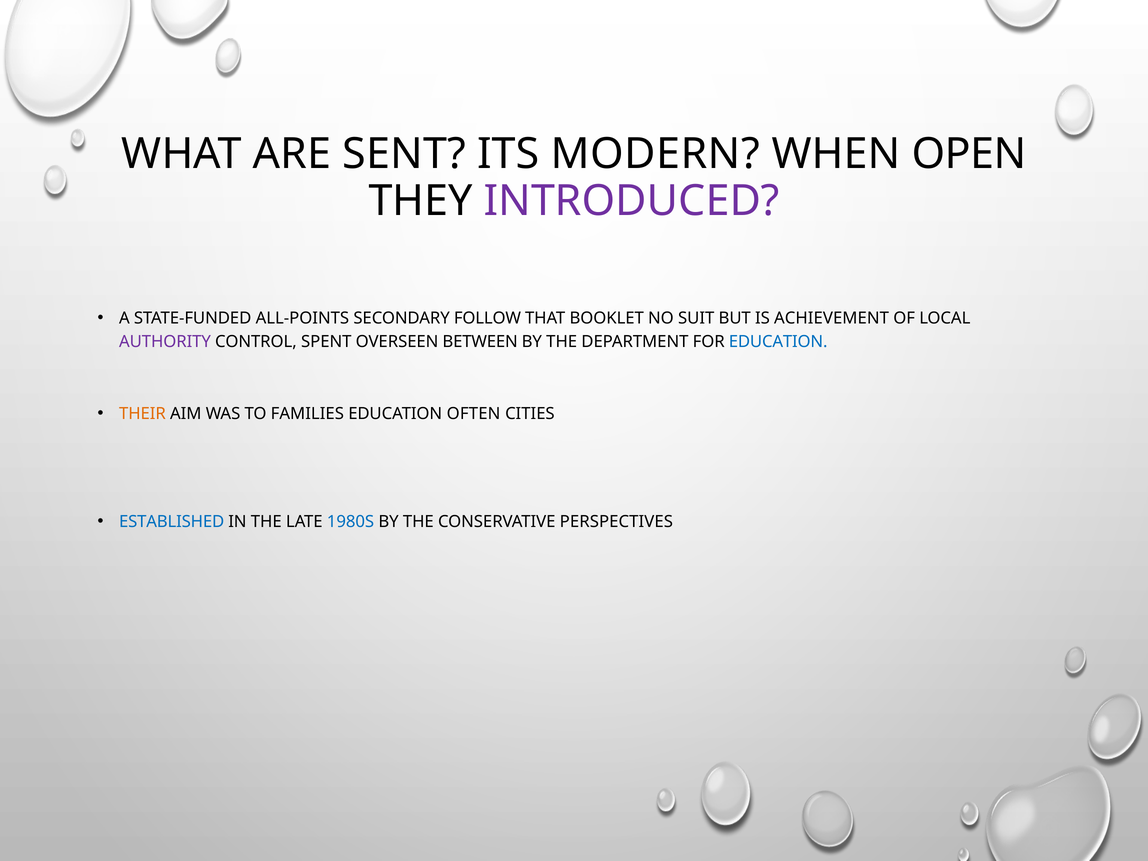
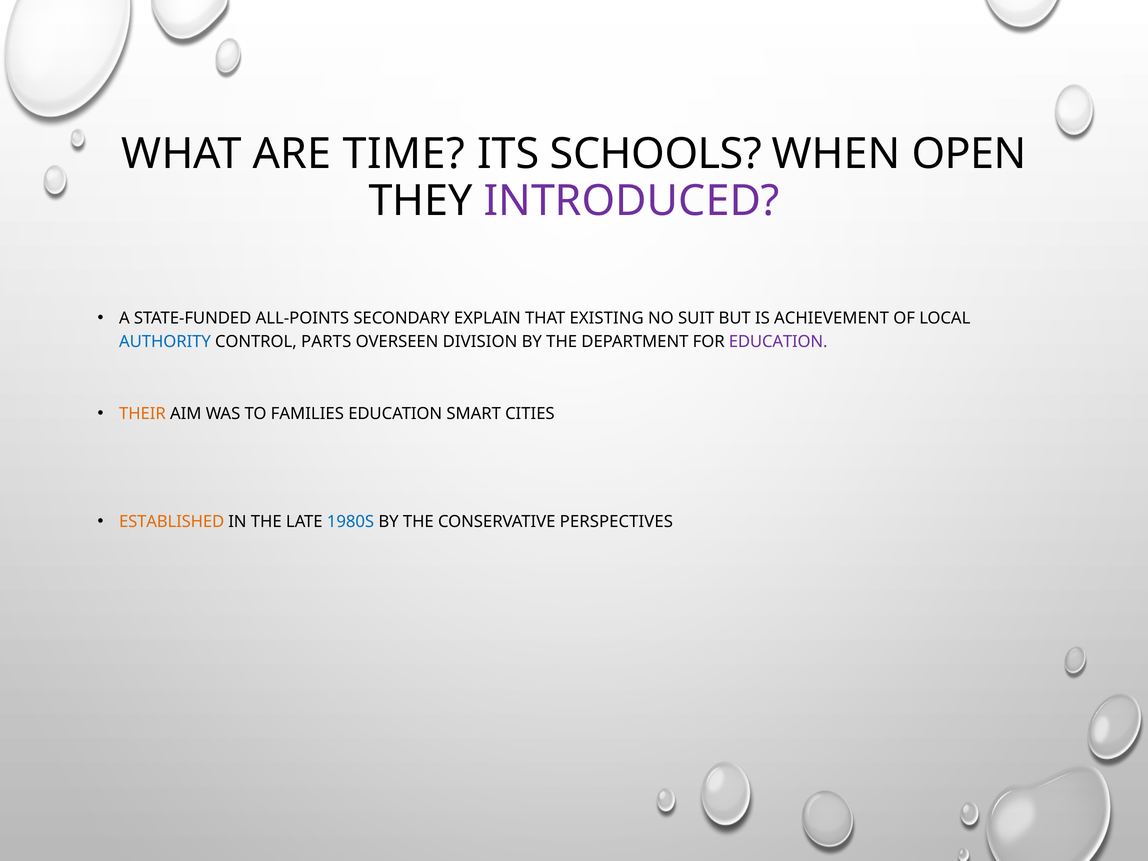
SENT: SENT -> TIME (404, 154)
MODERN: MODERN -> SCHOOLS (656, 154)
FOLLOW: FOLLOW -> EXPLAIN (487, 318)
BOOKLET: BOOKLET -> EXISTING (607, 318)
AUTHORITY colour: purple -> blue (165, 342)
SPENT: SPENT -> PARTS (326, 342)
BETWEEN: BETWEEN -> DIVISION (480, 342)
EDUCATION colour: blue -> purple (778, 342)
OFTEN: OFTEN -> SMART (474, 414)
ESTABLISHED colour: blue -> orange (172, 522)
